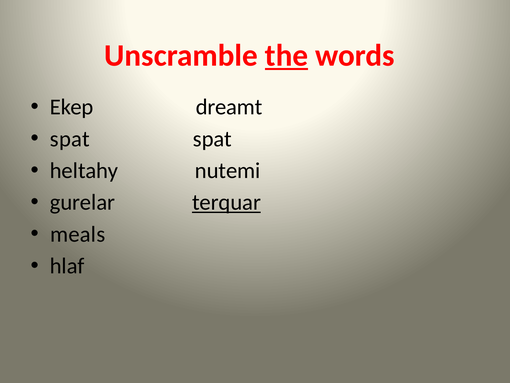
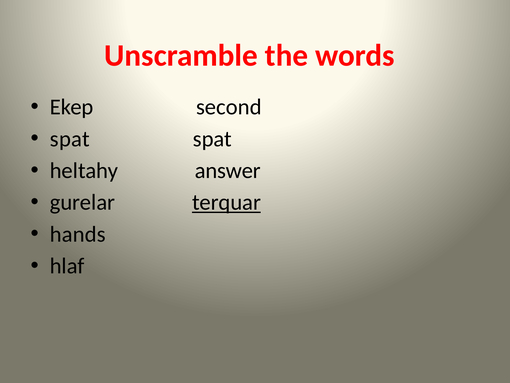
the underline: present -> none (287, 56)
dreamt: dreamt -> second (229, 107)
nutemi: nutemi -> answer (228, 170)
meals: meals -> hands (78, 234)
